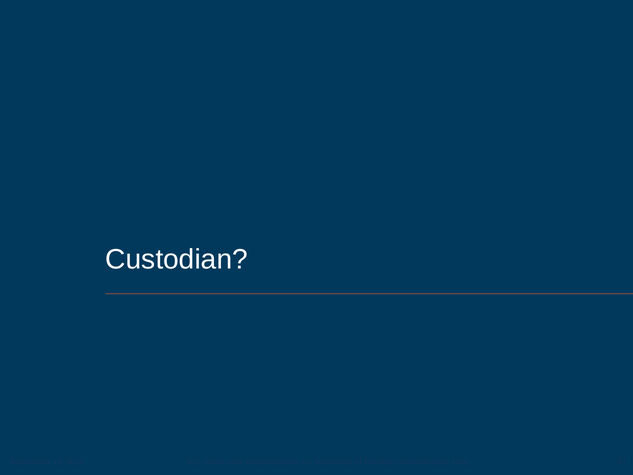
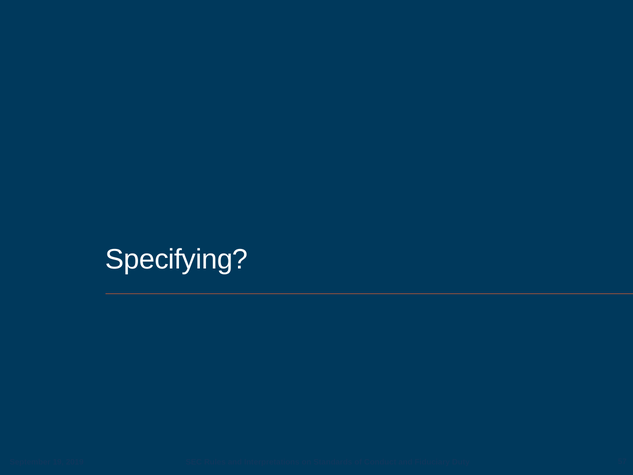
Custodian: Custodian -> Specifying (177, 259)
